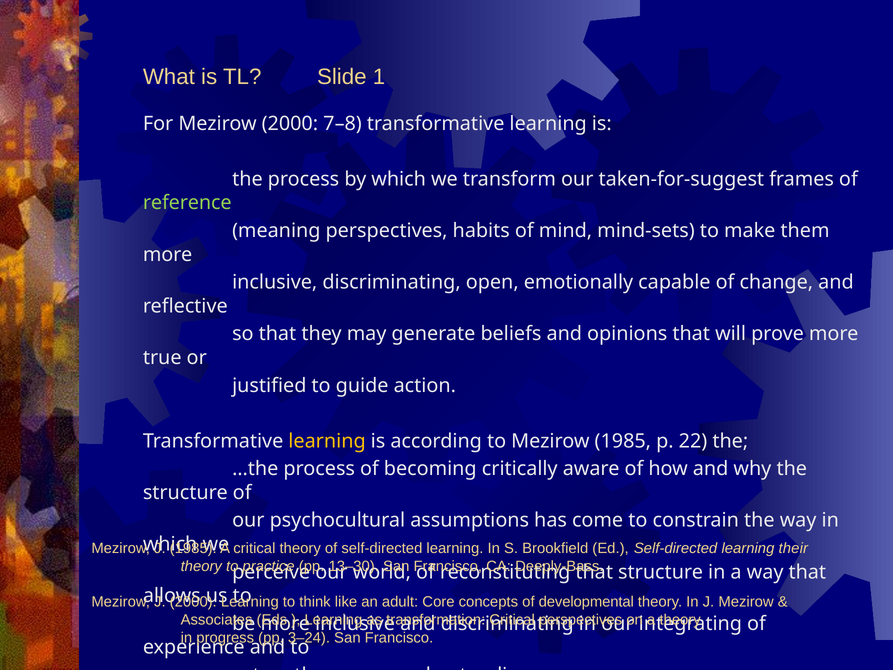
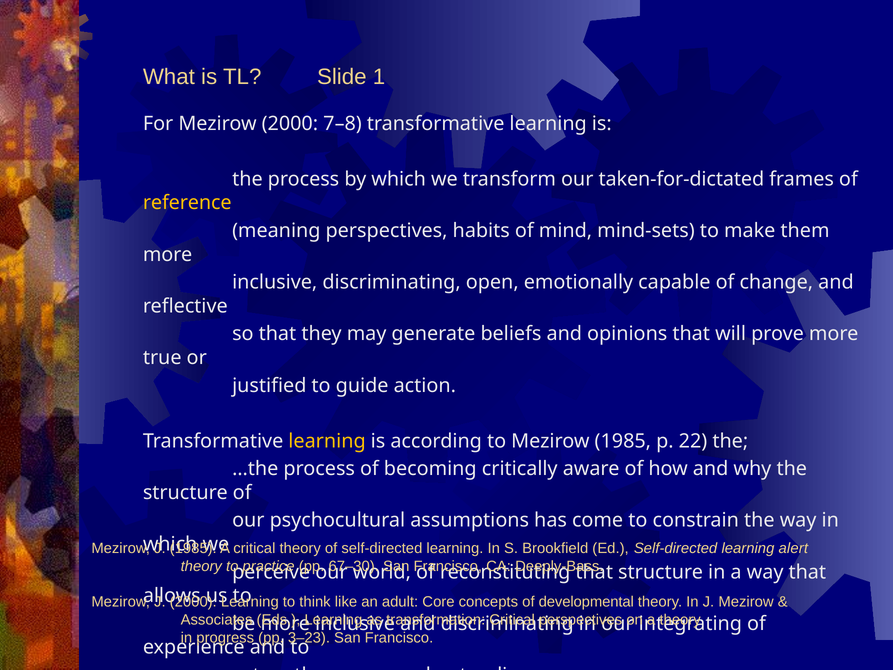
taken-for-suggest: taken-for-suggest -> taken-for-dictated (681, 179)
reference colour: light green -> yellow (187, 203)
their: their -> alert (793, 548)
13–30: 13–30 -> 67–30 (354, 566)
3–24: 3–24 -> 3–23 (309, 637)
